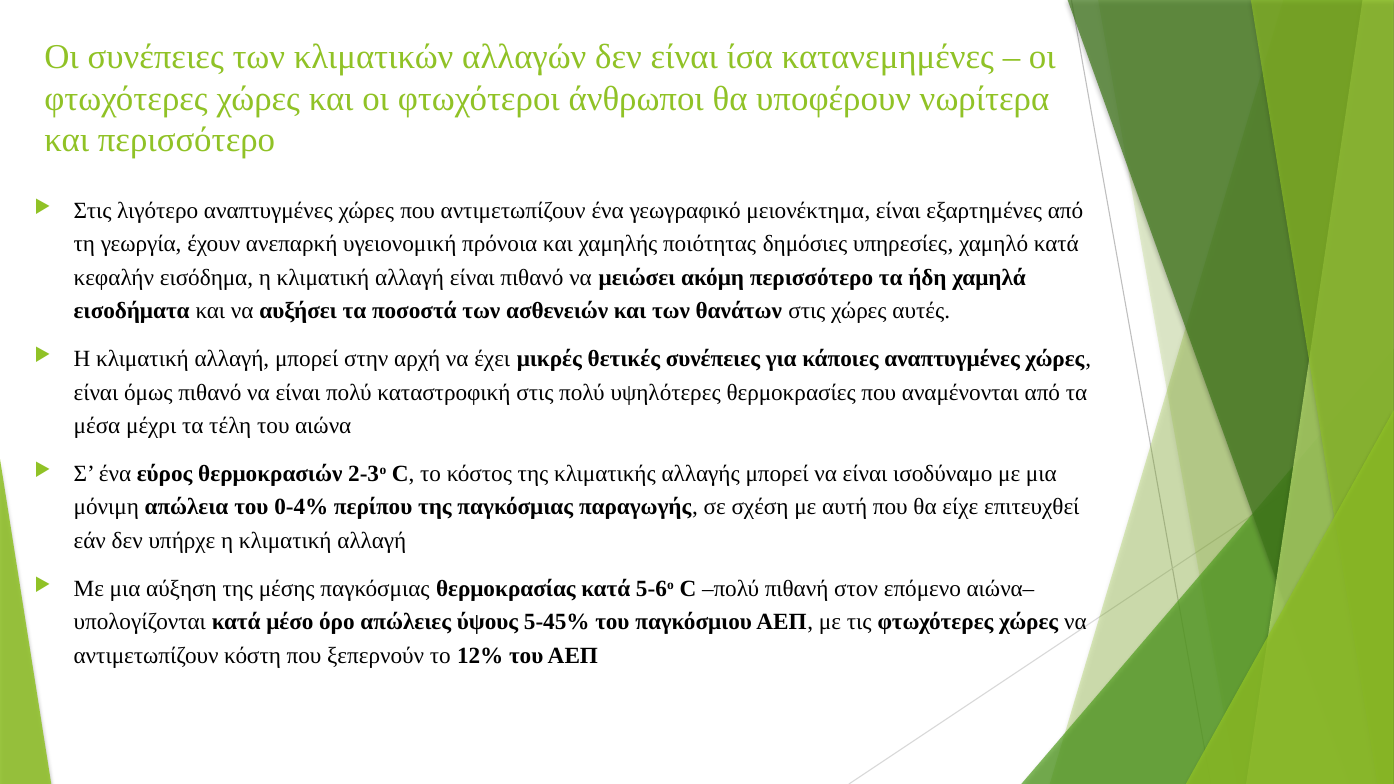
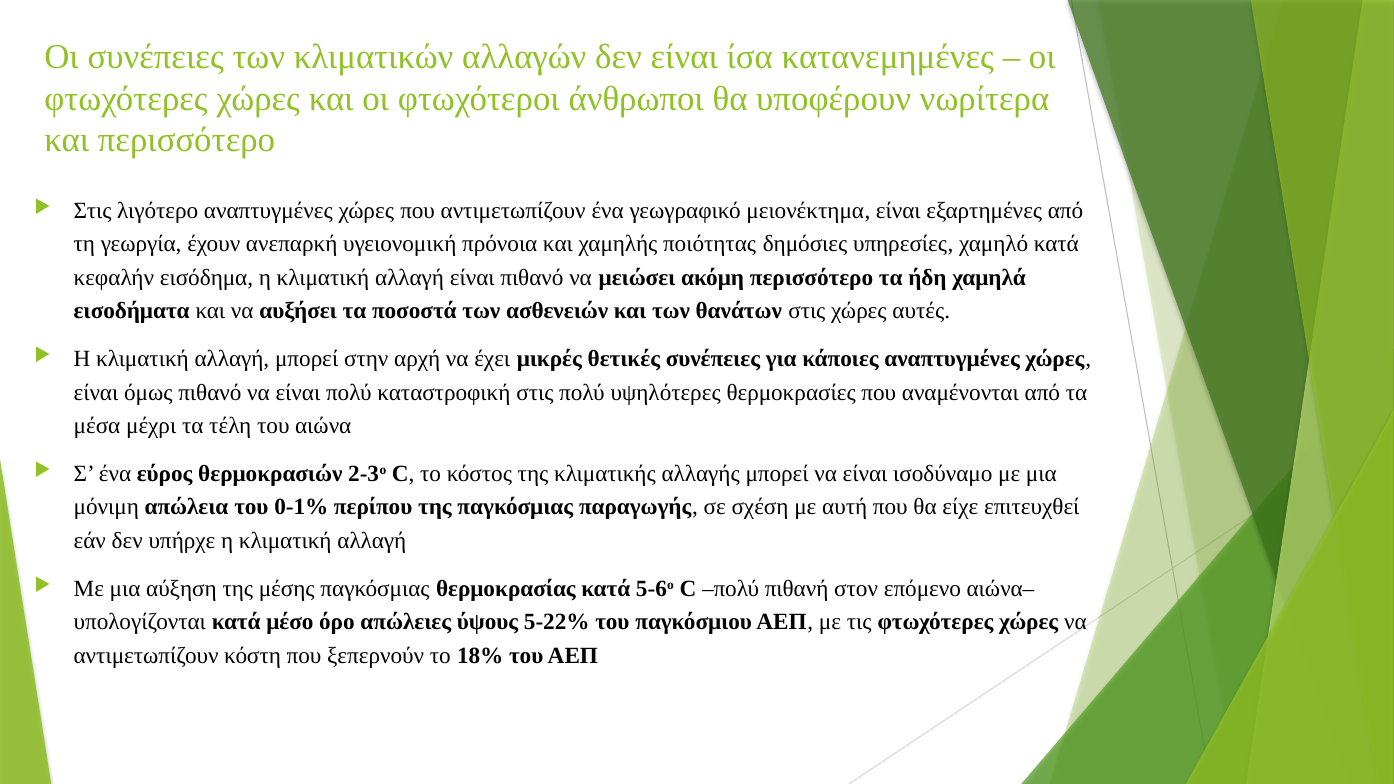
0-4%: 0-4% -> 0-1% (301, 507)
5-45%: 5-45% -> 5-22% (557, 622)
12%: 12% -> 18% (480, 656)
